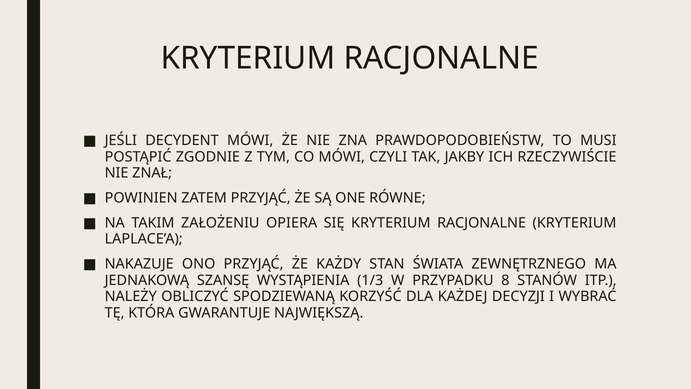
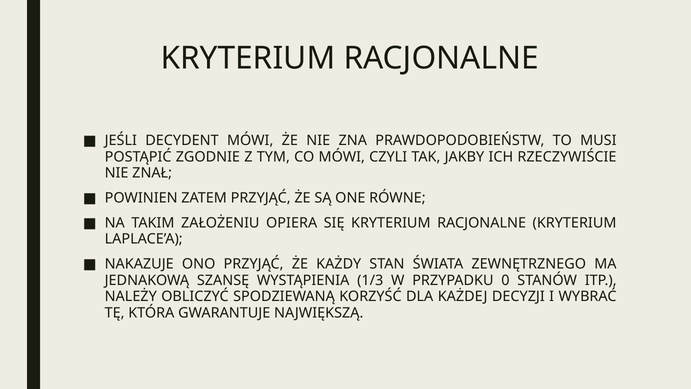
8: 8 -> 0 (505, 280)
